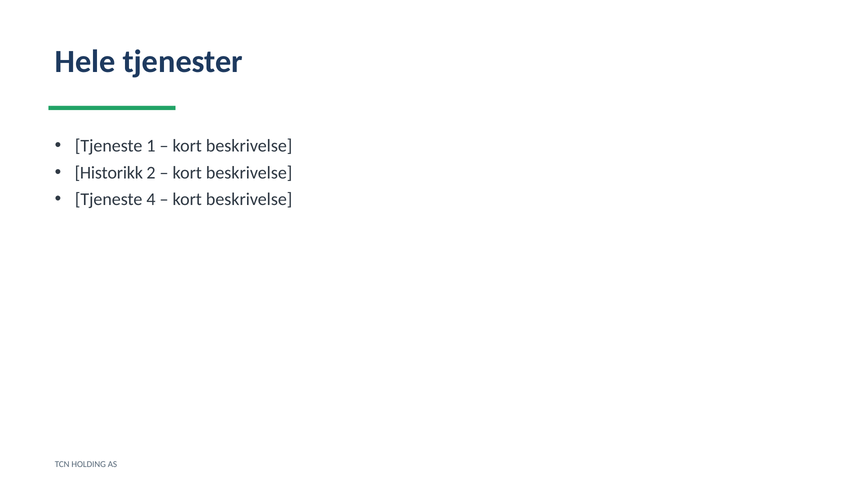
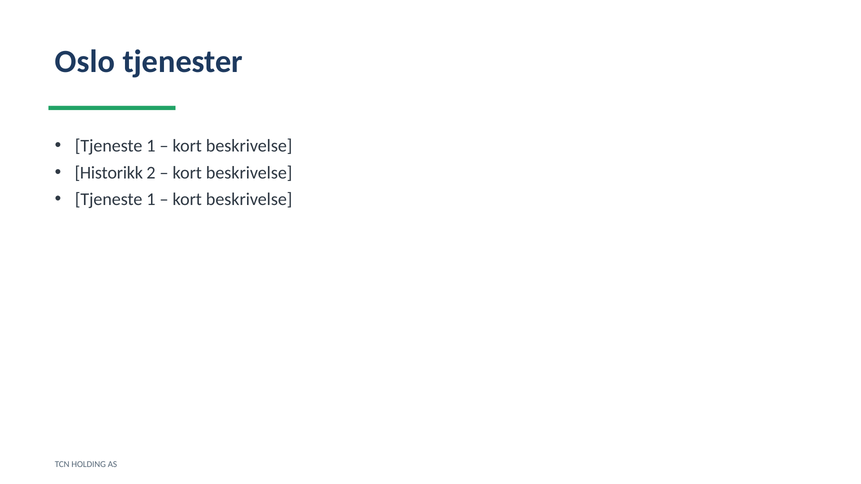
Hele: Hele -> Oslo (85, 61)
4: 4 -> 1 (151, 200)
